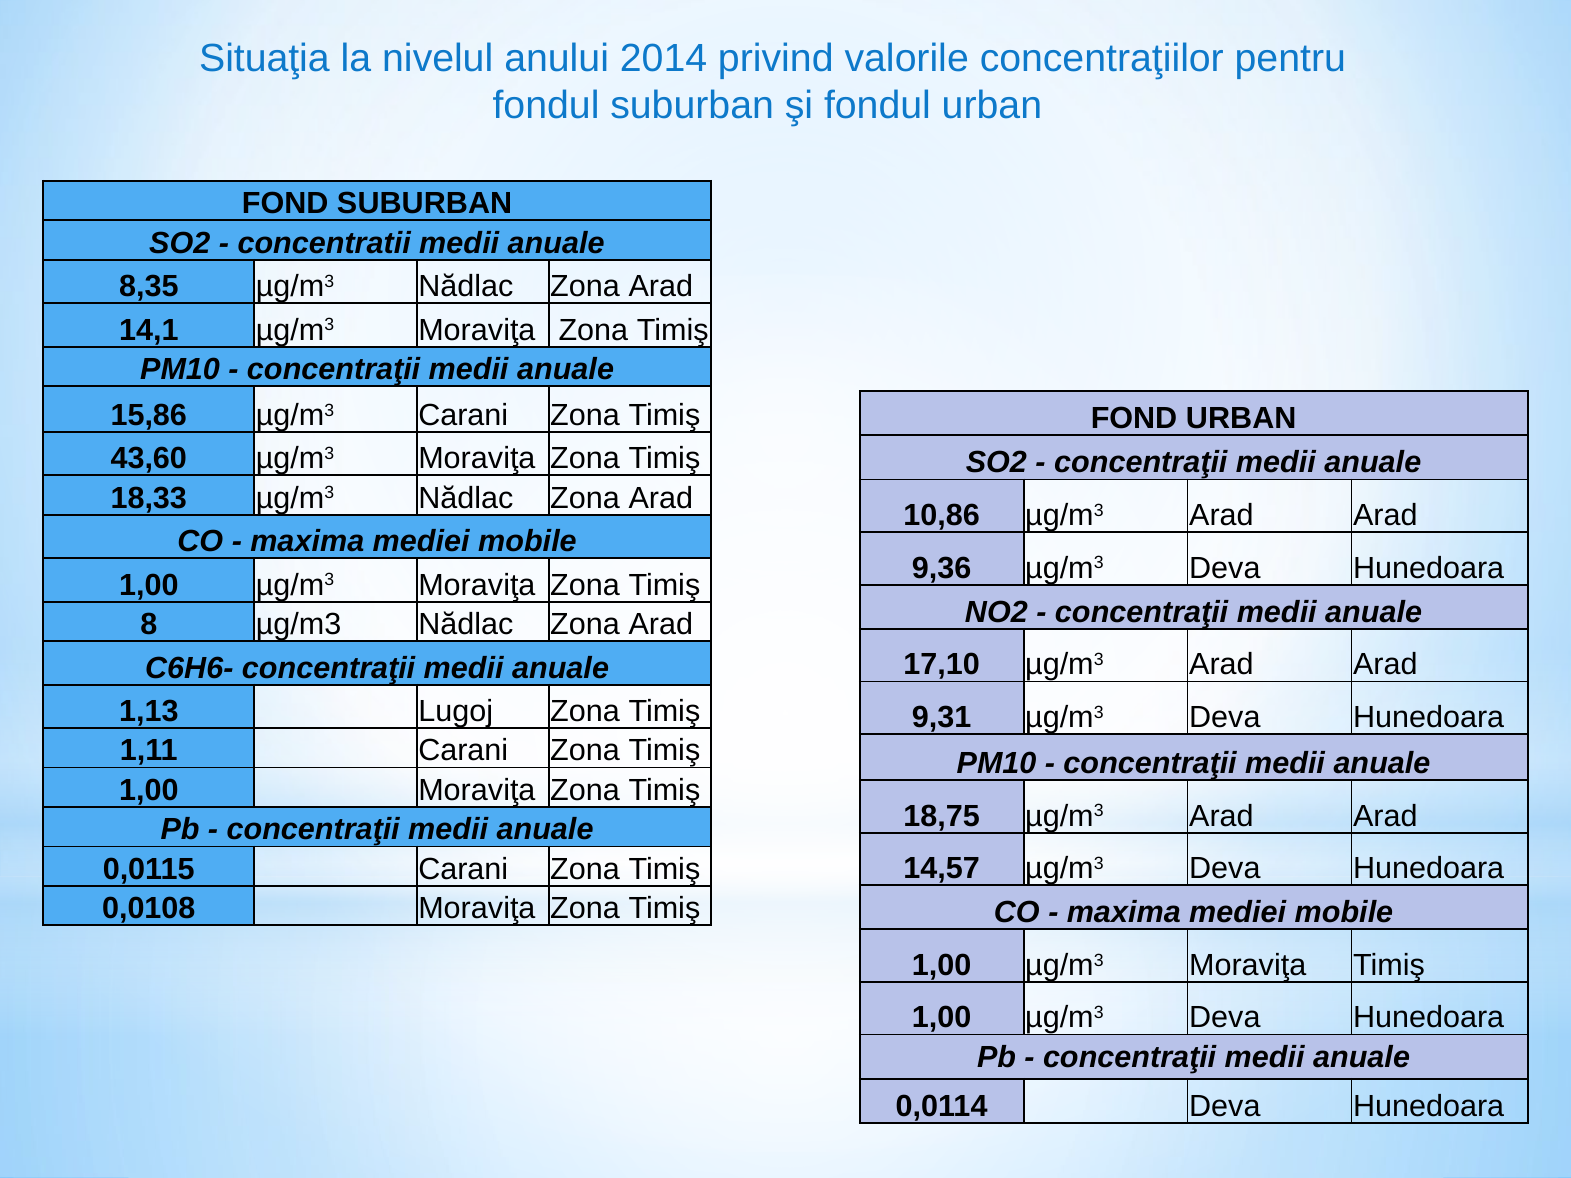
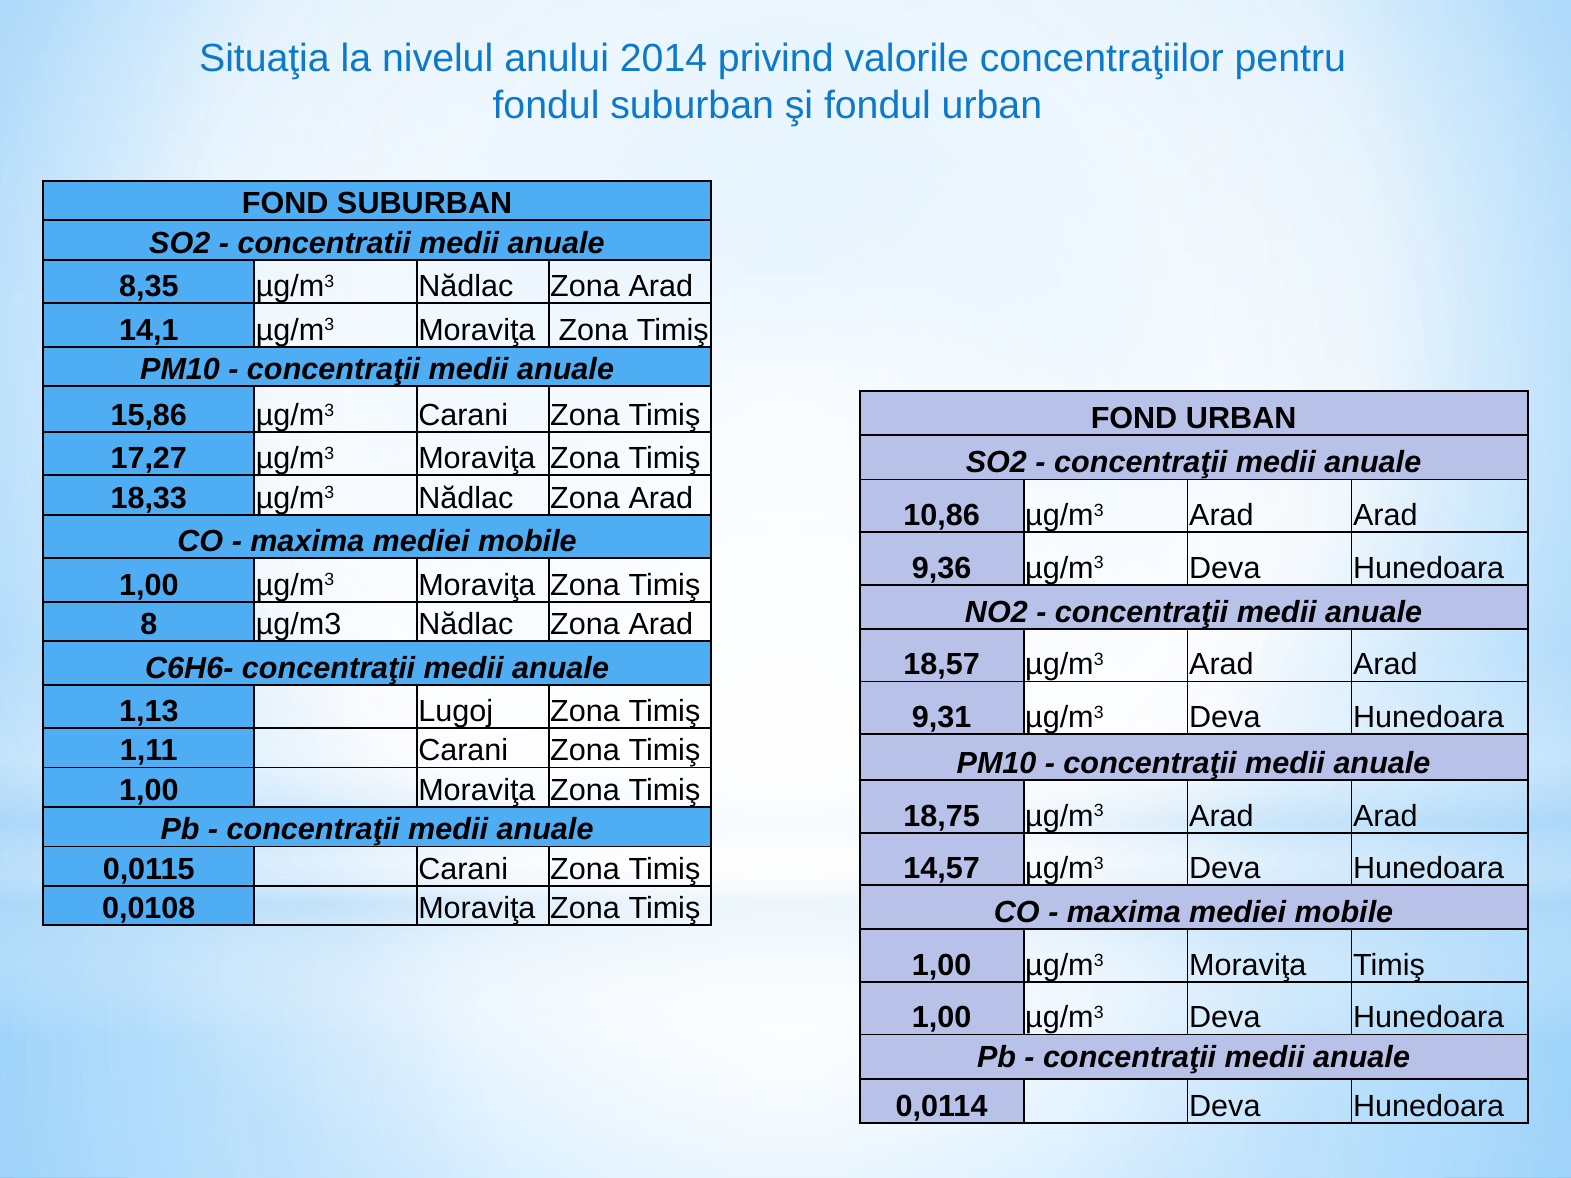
43,60: 43,60 -> 17,27 (149, 459)
17,10: 17,10 -> 18,57 (942, 665)
